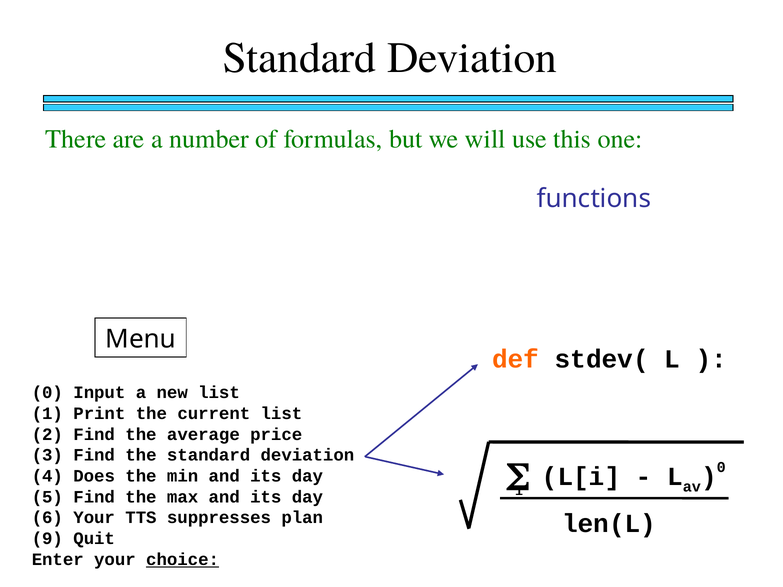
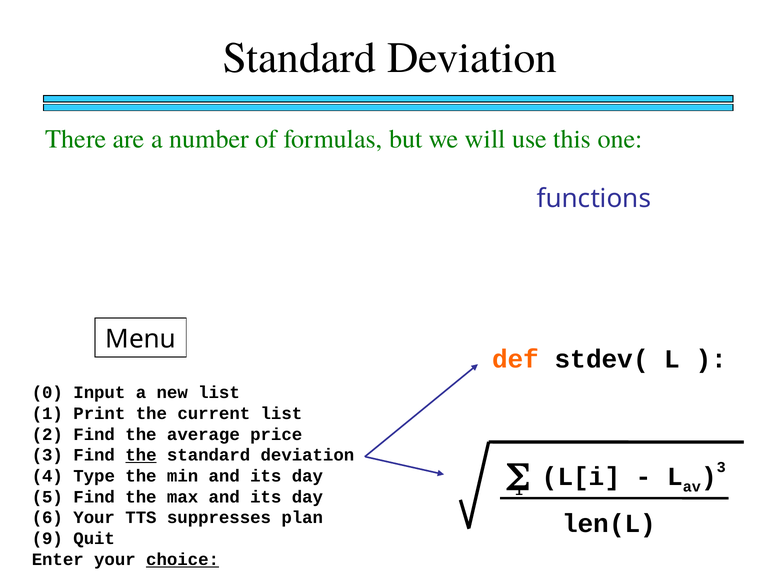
the underline: none -> present (141, 455)
0: 0 -> 3 (721, 467)
Does: Does -> Type (94, 476)
